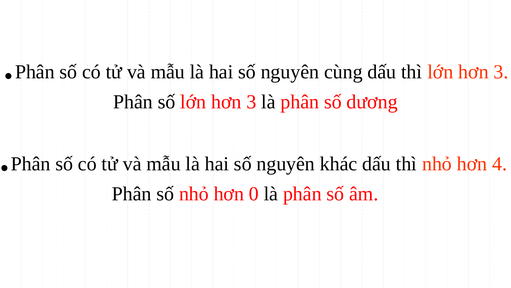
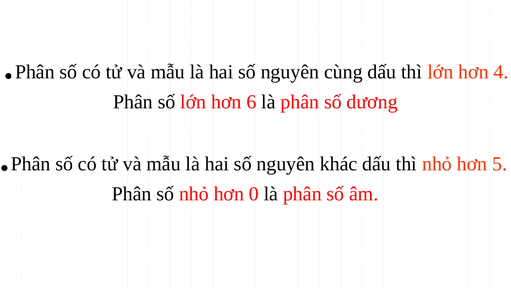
thì lớn hơn 3: 3 -> 4 (501, 72)
số lớn hơn 3: 3 -> 6 (251, 102)
4: 4 -> 5 (500, 164)
